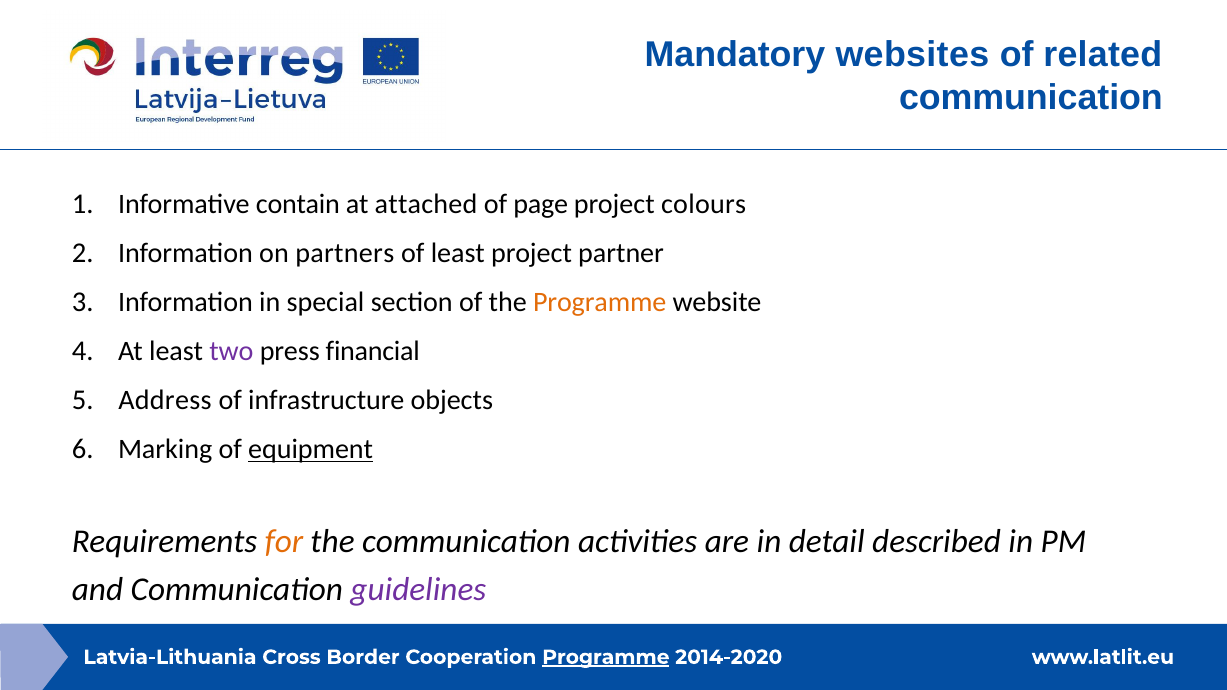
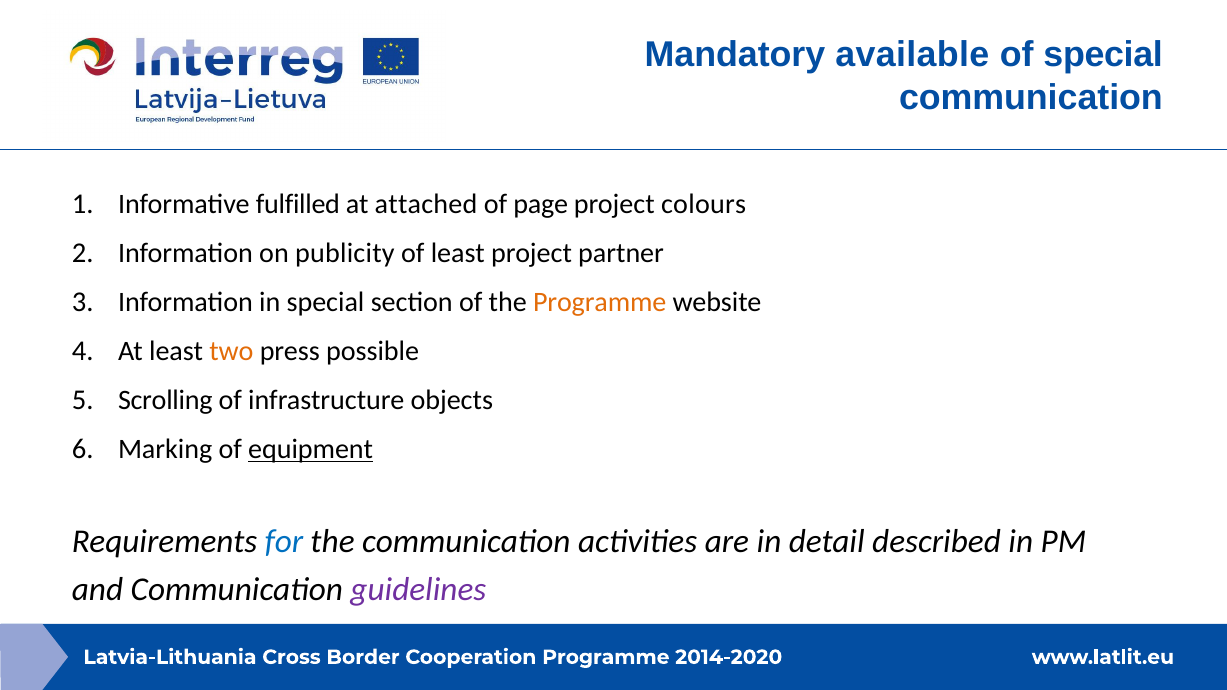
websites: websites -> available (912, 55)
of related: related -> special (1103, 55)
contain: contain -> fulfilled (298, 204)
partners: partners -> publicity (345, 253)
two colour: purple -> orange (231, 351)
financial: financial -> possible (373, 351)
Address: Address -> Scrolling (165, 400)
for colour: orange -> blue (284, 542)
Programme underline: present -> none (606, 657)
